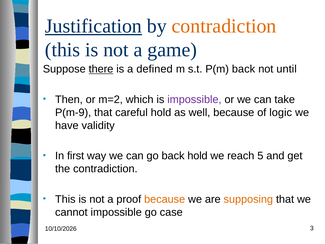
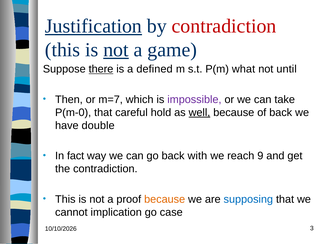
contradiction colour: orange -> red (224, 26)
not underline: none -> present (116, 50)
P(m back: back -> what (244, 69)
m=2: m=2 -> m=7 (111, 99)
P(m-9: P(m-9 -> P(m-0 (73, 112)
well underline: none -> present (199, 112)
of logic: logic -> back (281, 112)
validity: validity -> double (98, 125)
first: first -> fact (76, 156)
back hold: hold -> with (197, 156)
5: 5 -> 9 (260, 156)
supposing colour: orange -> blue (248, 199)
cannot impossible: impossible -> implication (116, 212)
